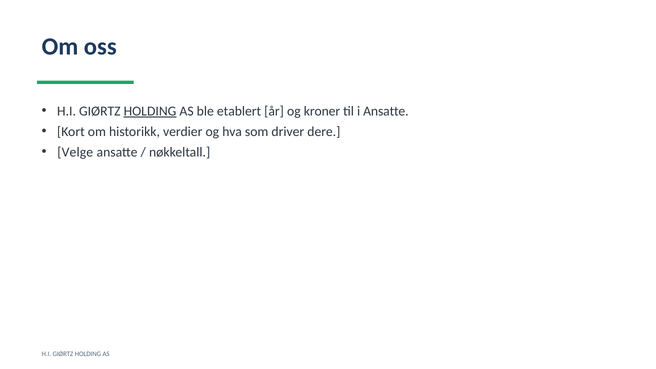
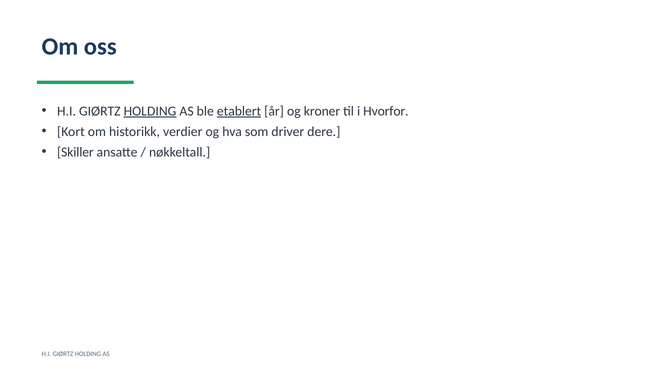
etablert underline: none -> present (239, 111)
i Ansatte: Ansatte -> Hvorfor (386, 111)
Velge: Velge -> Skiller (75, 152)
